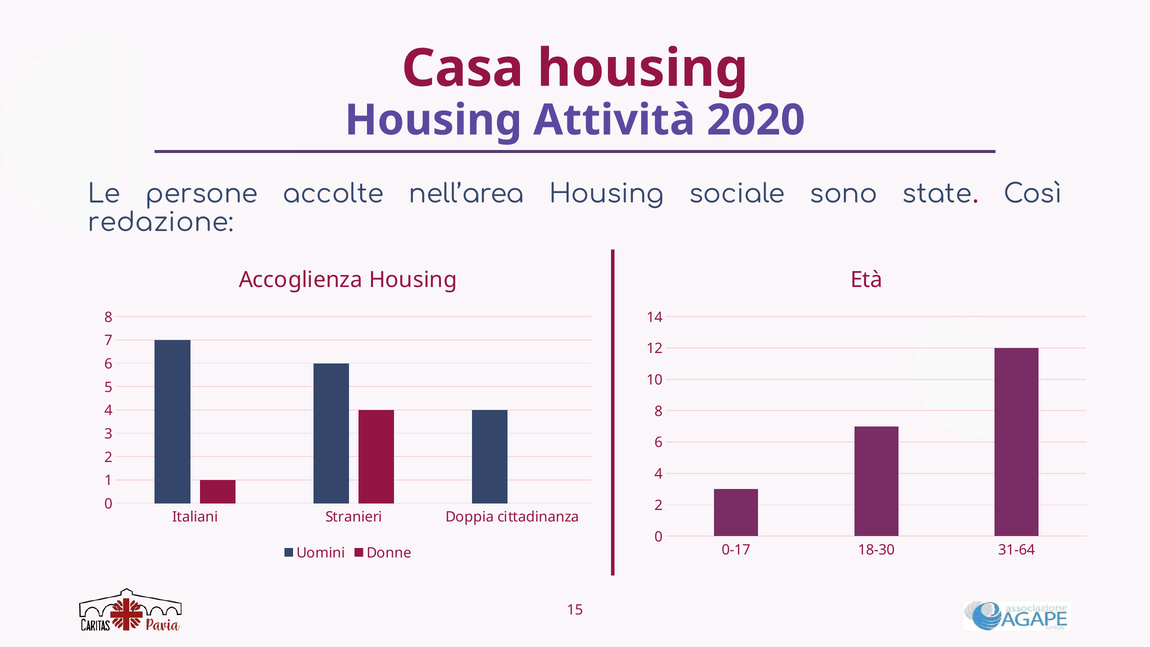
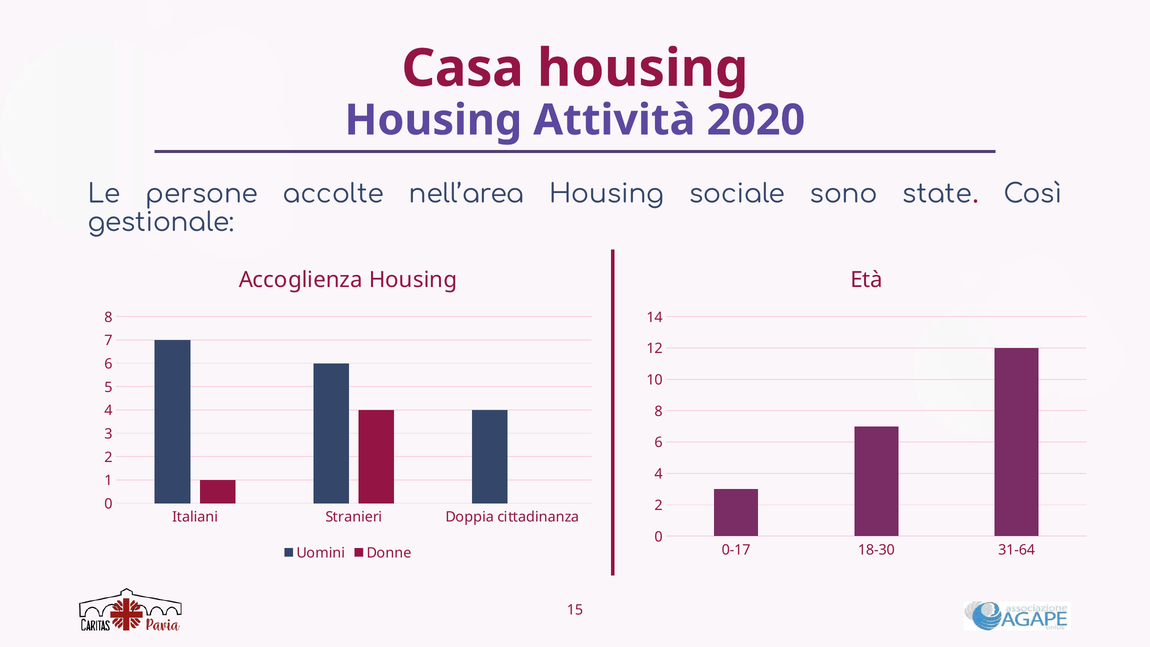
redazione: redazione -> gestionale (161, 223)
